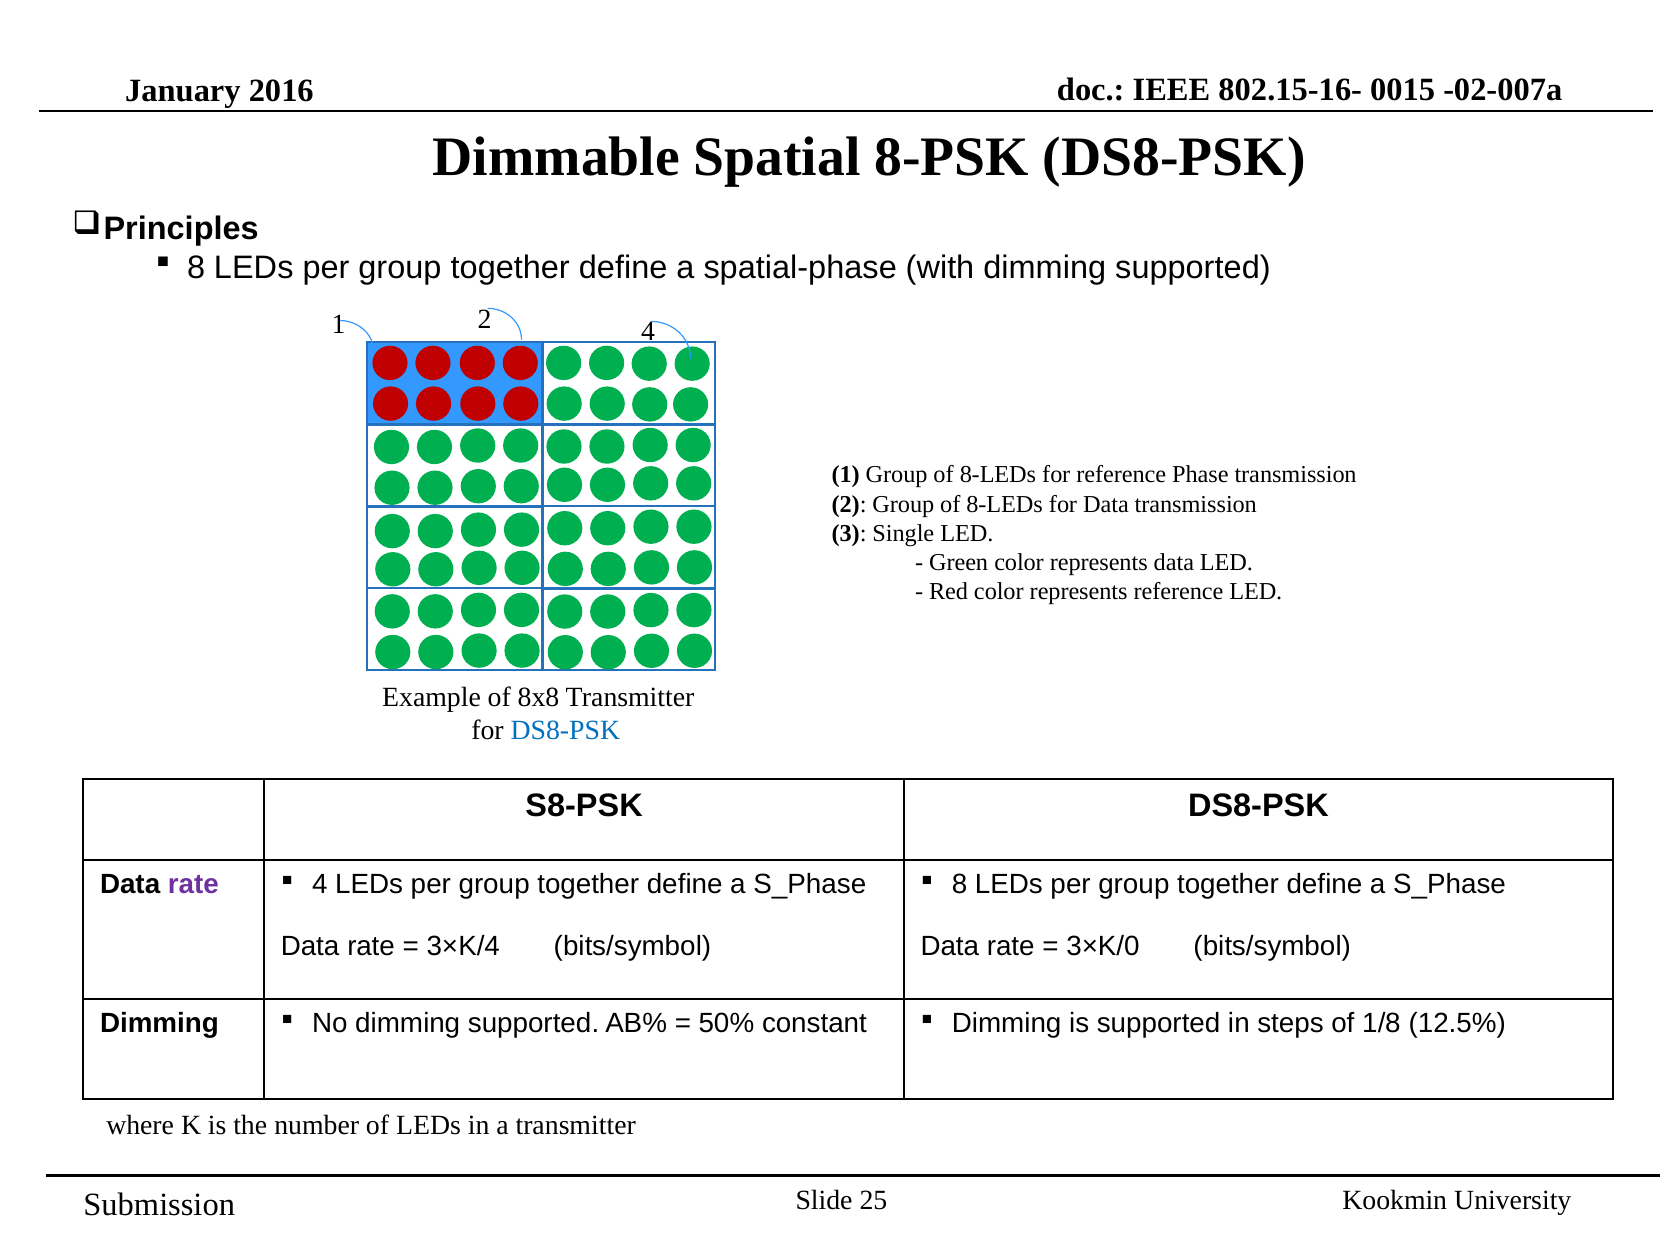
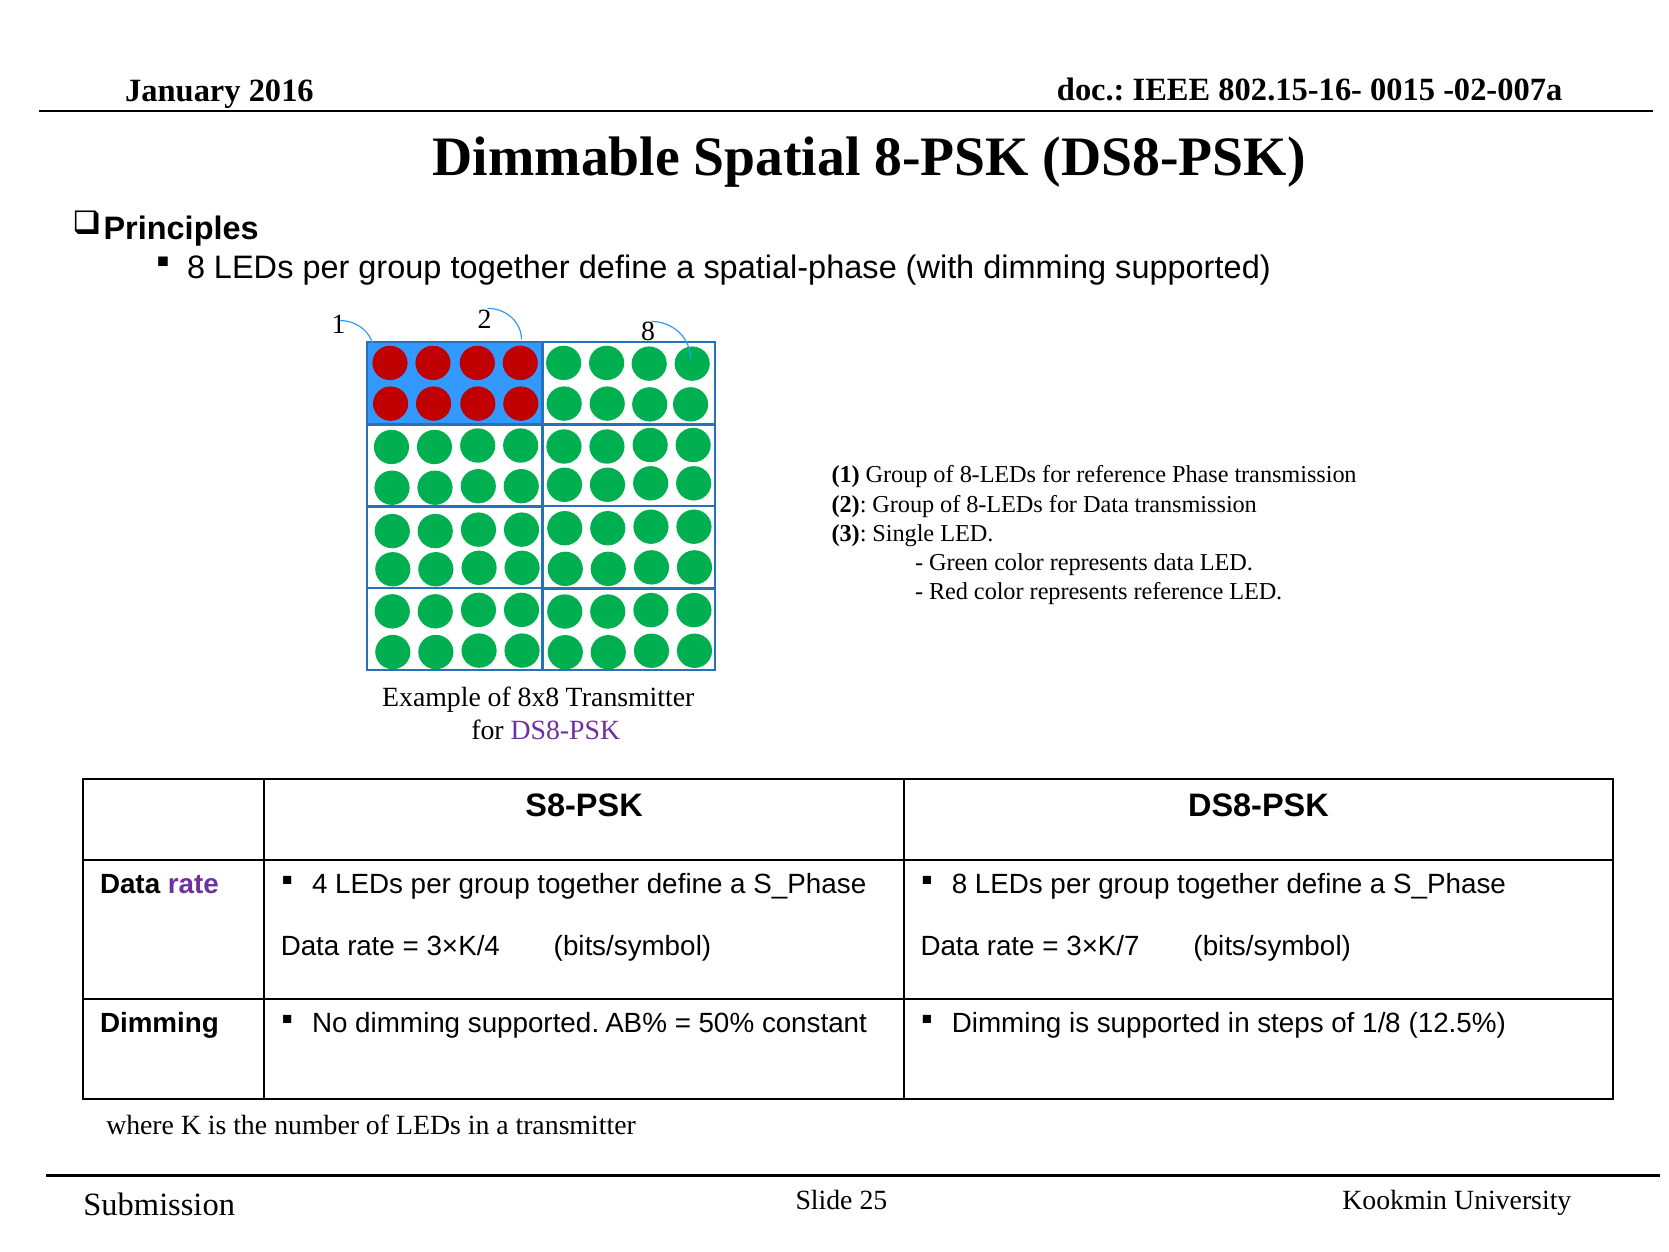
2 4: 4 -> 8 (648, 331)
DS8-PSK colour: blue -> purple (565, 730)
3×K/0: 3×K/0 -> 3×K/7 (1103, 946)
